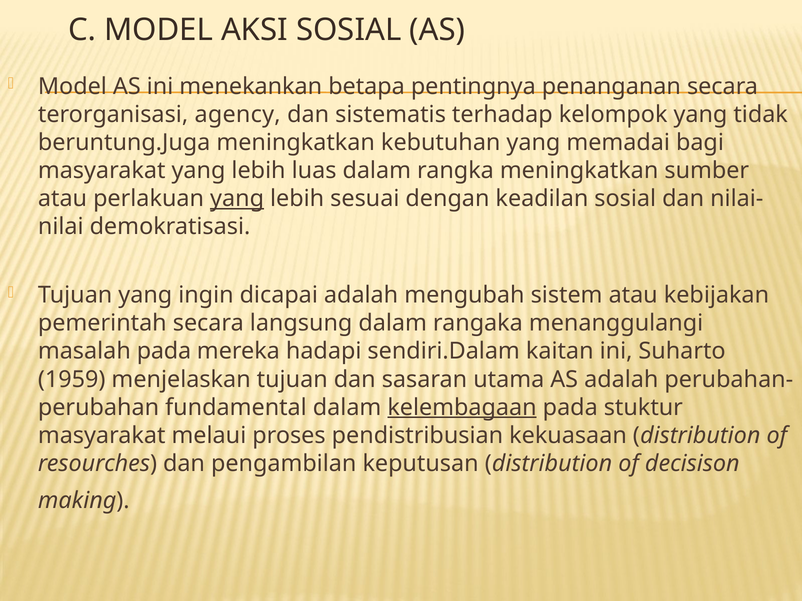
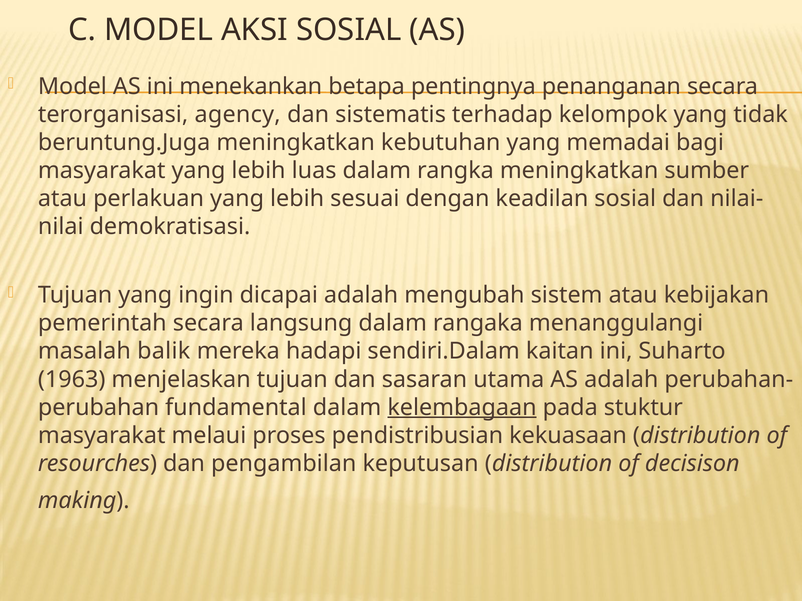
yang underline: present -> none (237, 199)
masalah pada: pada -> balik (164, 352)
1959: 1959 -> 1963 (72, 380)
